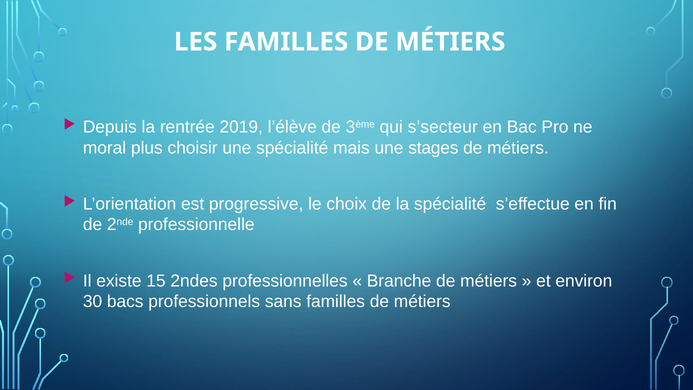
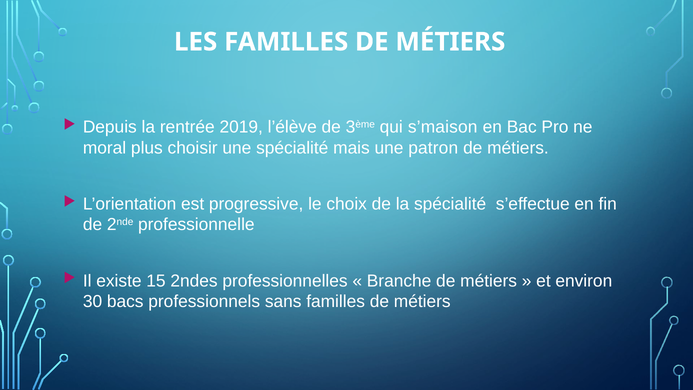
s’secteur: s’secteur -> s’maison (443, 127)
stages: stages -> patron (433, 148)
